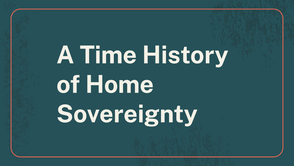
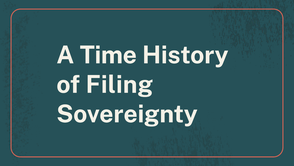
Home: Home -> Filing (119, 84)
